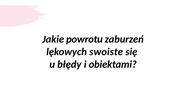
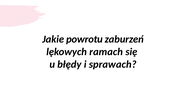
swoiste: swoiste -> ramach (106, 52)
obiektami: obiektami -> sprawach (113, 64)
